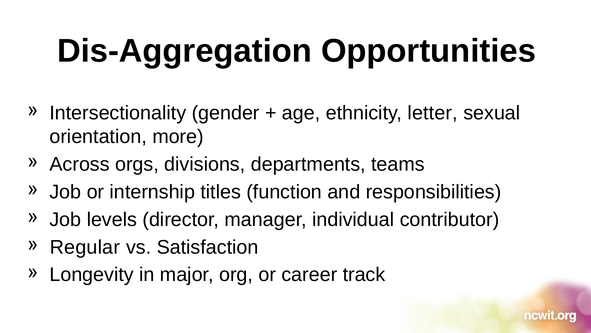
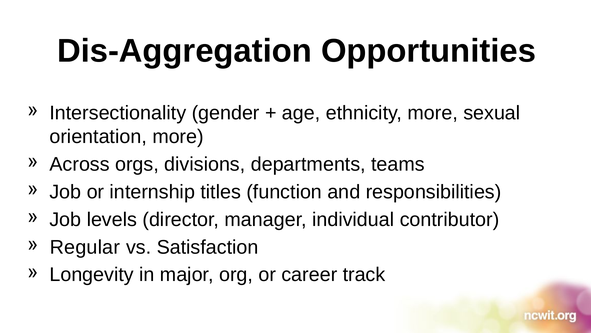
ethnicity letter: letter -> more (433, 113)
